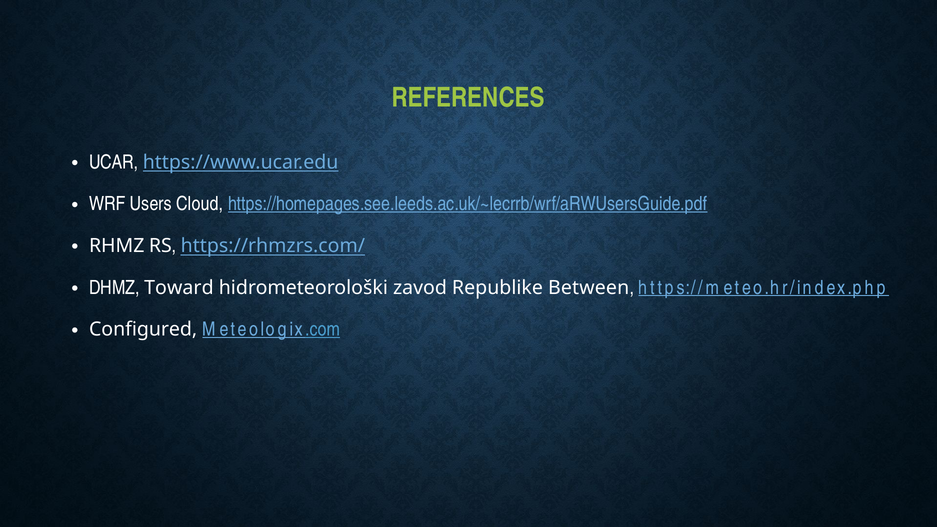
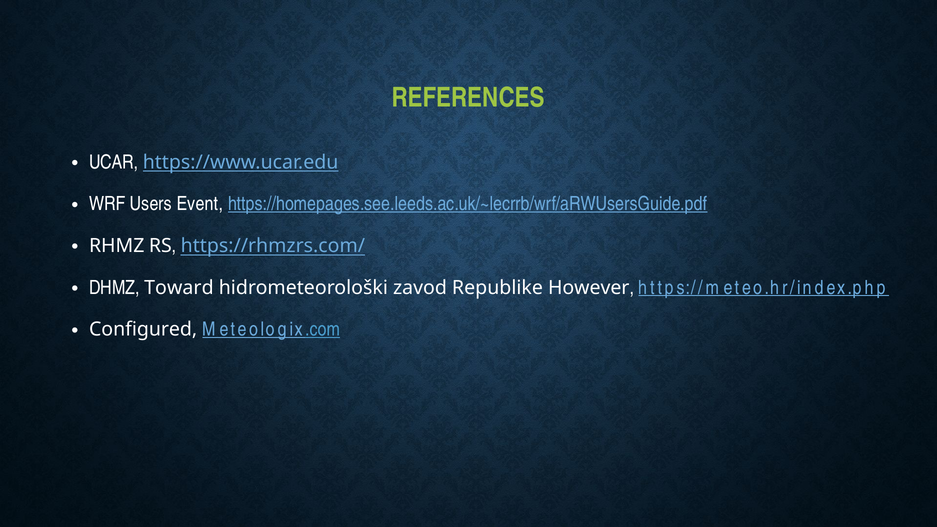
Cloud: Cloud -> Event (200, 204)
Between: Between -> However (589, 288)
